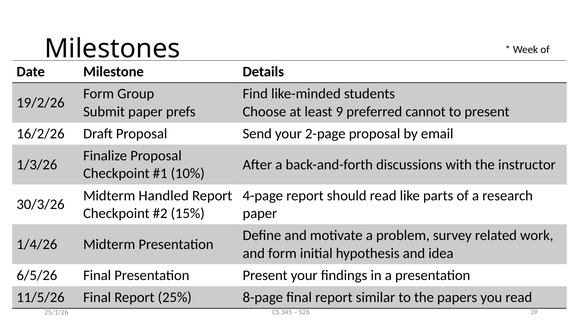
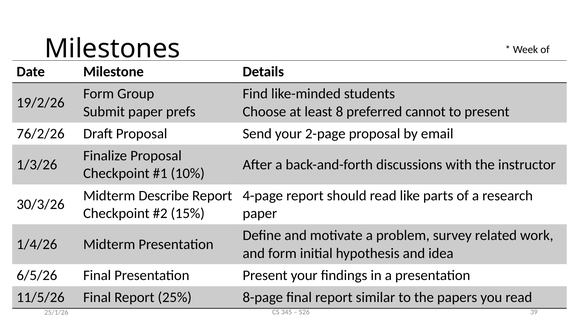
9: 9 -> 8 (339, 112)
16/2/26: 16/2/26 -> 76/2/26 (41, 134)
Handled: Handled -> Describe (164, 196)
